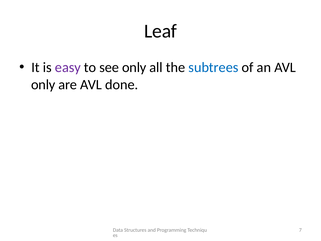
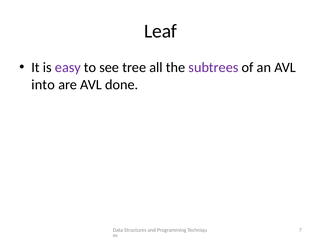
see only: only -> tree (134, 67)
subtrees colour: blue -> purple (213, 67)
only: only -> into (43, 84)
